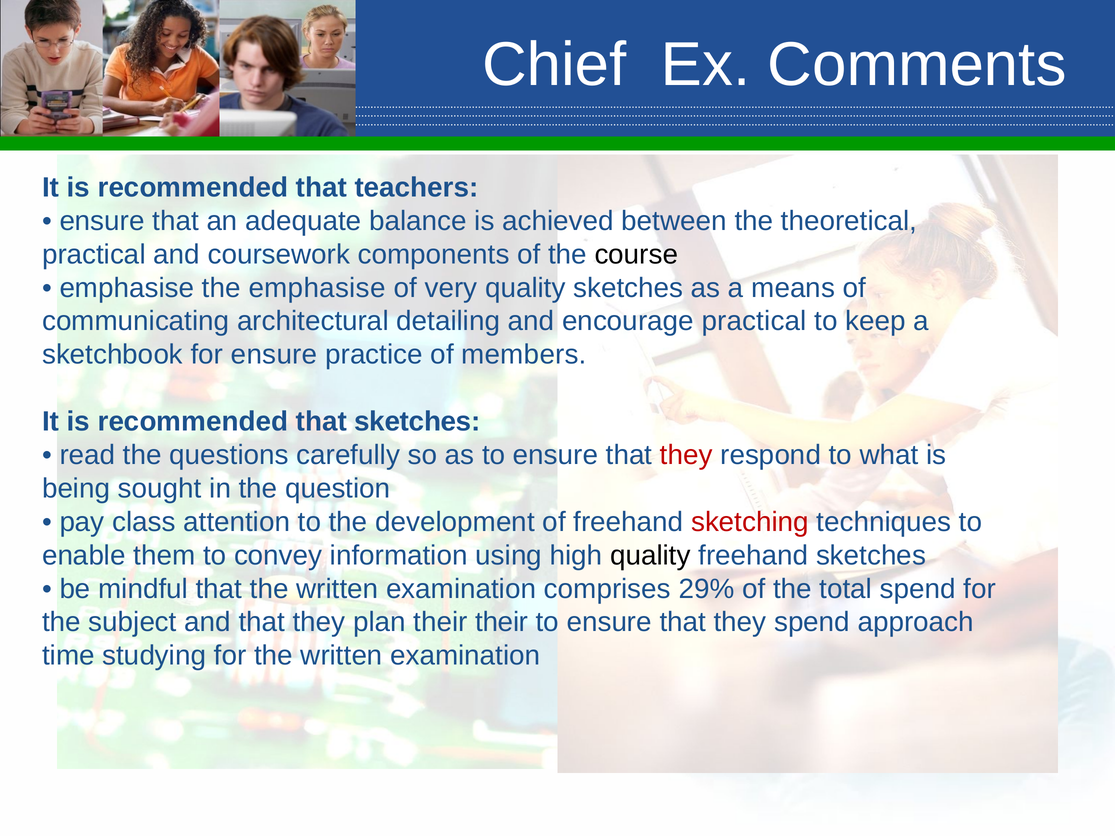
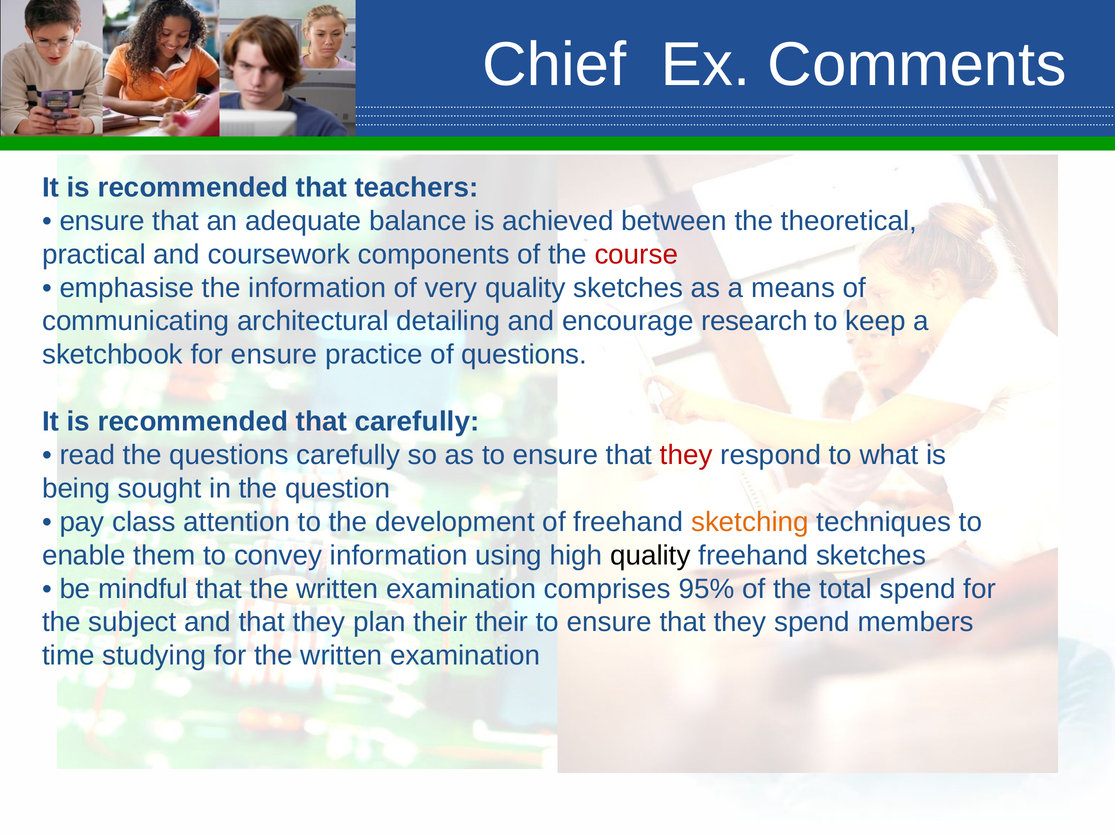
course colour: black -> red (636, 254)
the emphasise: emphasise -> information (317, 288)
encourage practical: practical -> research (754, 321)
of members: members -> questions (524, 355)
that sketches: sketches -> carefully (417, 422)
sketching colour: red -> orange (750, 522)
29%: 29% -> 95% (706, 589)
approach: approach -> members (916, 622)
